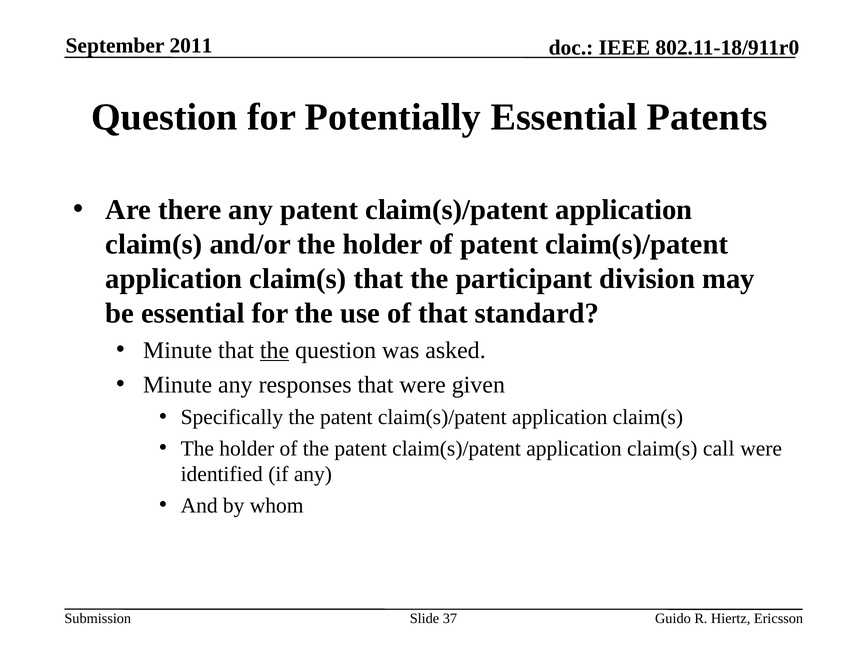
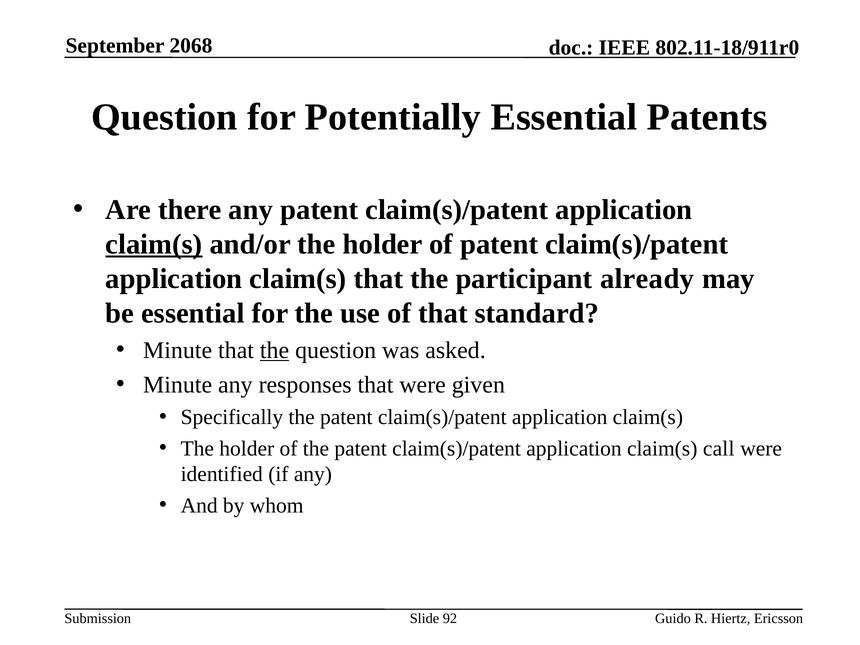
2011: 2011 -> 2068 (191, 46)
claim(s underline: none -> present (154, 244)
division: division -> already (647, 279)
37: 37 -> 92 (450, 619)
